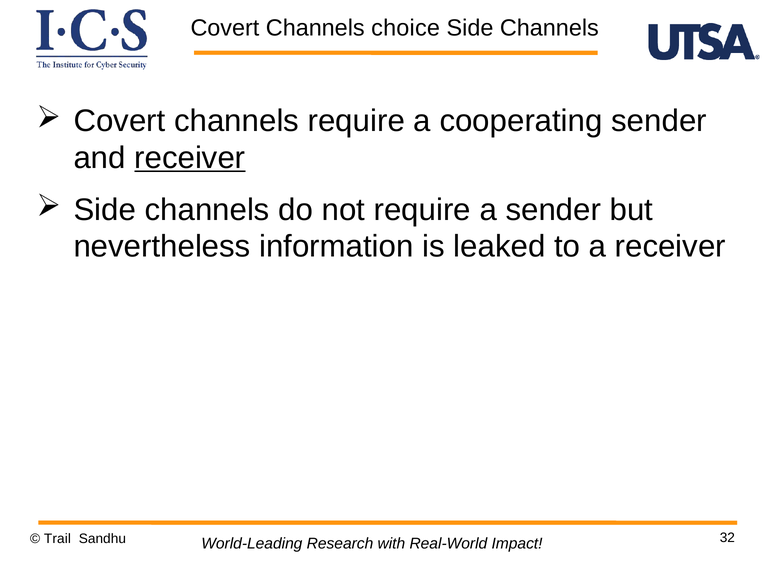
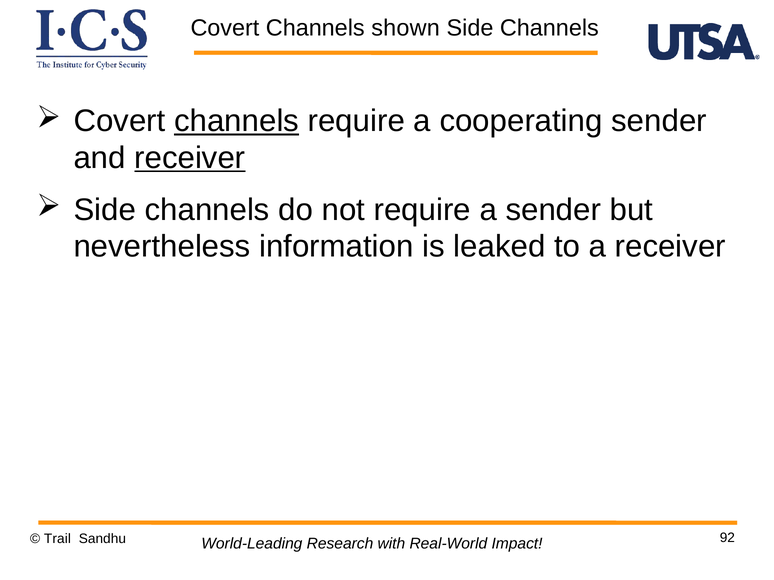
choice: choice -> shown (406, 28)
channels underline: none -> present (237, 121)
32: 32 -> 92 (727, 538)
